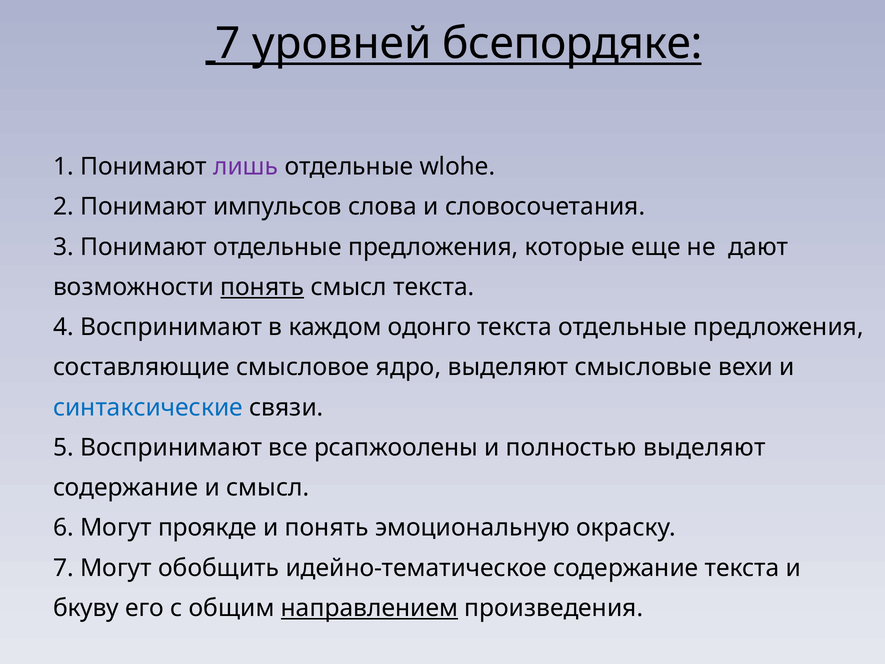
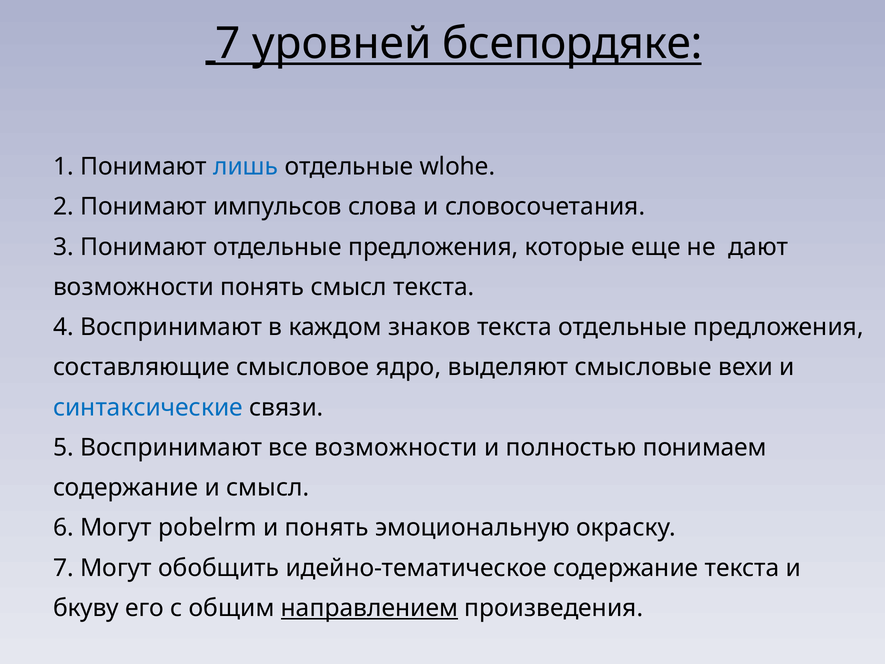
лишь colour: purple -> blue (246, 167)
понять underline: present -> none (262, 287)
одонго: одонго -> знаков (429, 327)
все рсапжоолены: рсапжоолены -> возможности (396, 447)
полностью выделяют: выделяют -> понимаем (705, 447)
проякде: проякде -> pobelrm (207, 528)
